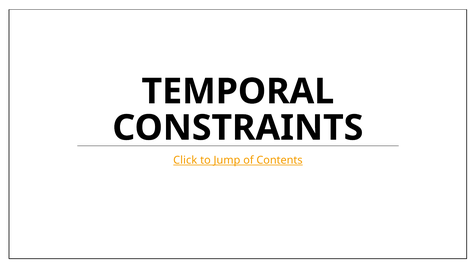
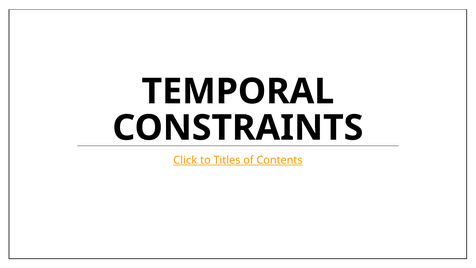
Jump: Jump -> Titles (227, 160)
